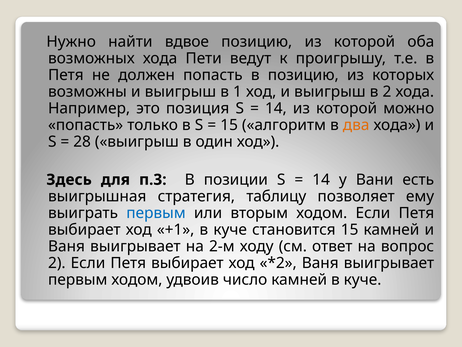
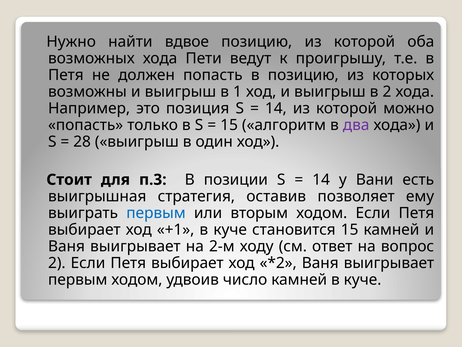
два colour: orange -> purple (356, 125)
Здесь: Здесь -> Стоит (69, 179)
таблицу: таблицу -> оставив (276, 196)
